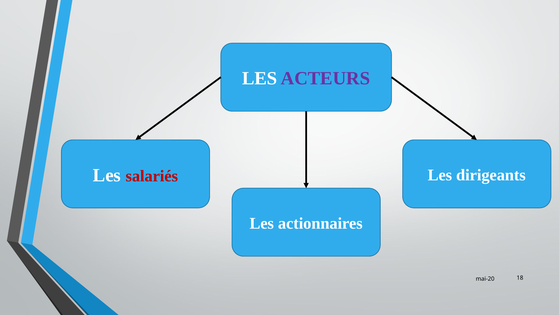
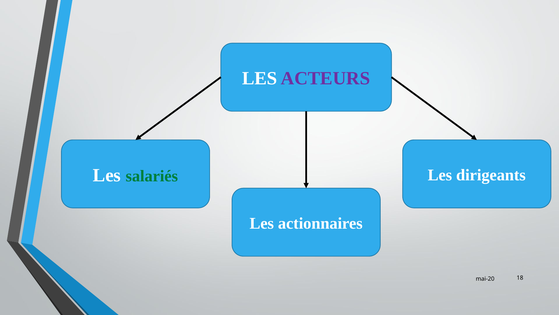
salariés colour: red -> green (152, 176)
